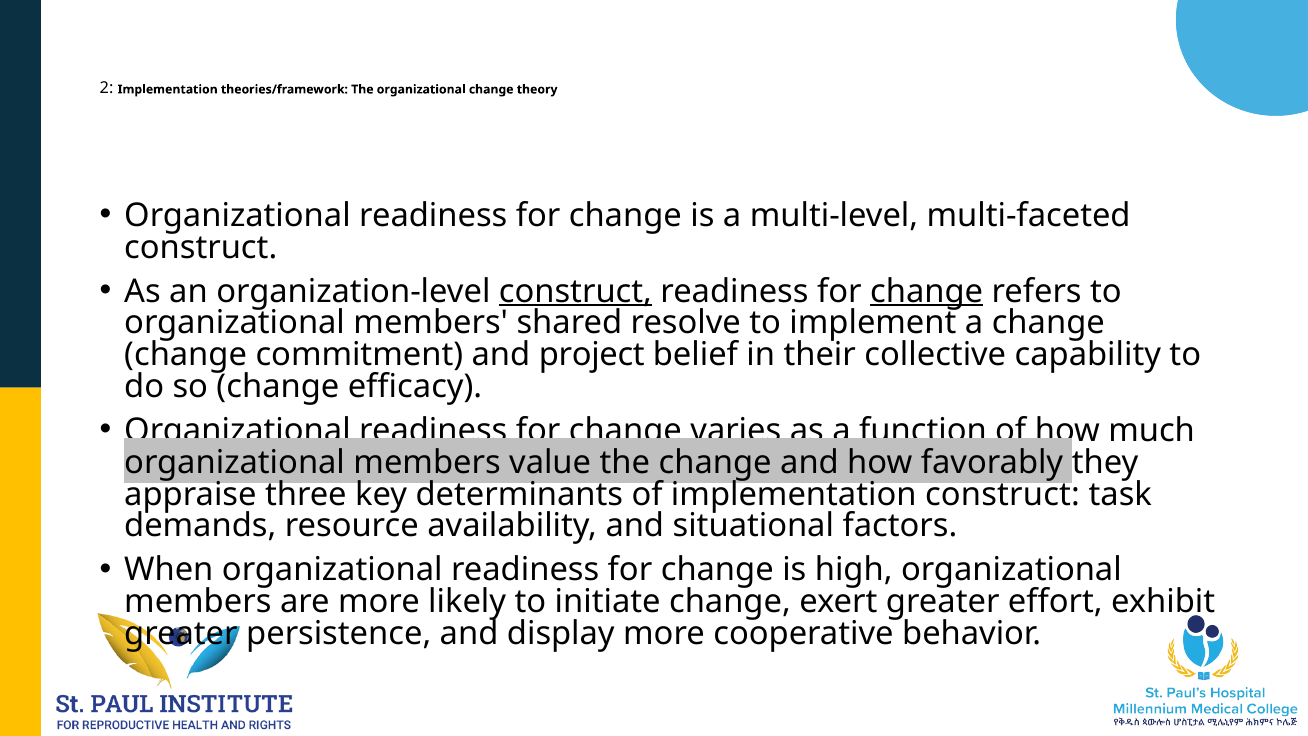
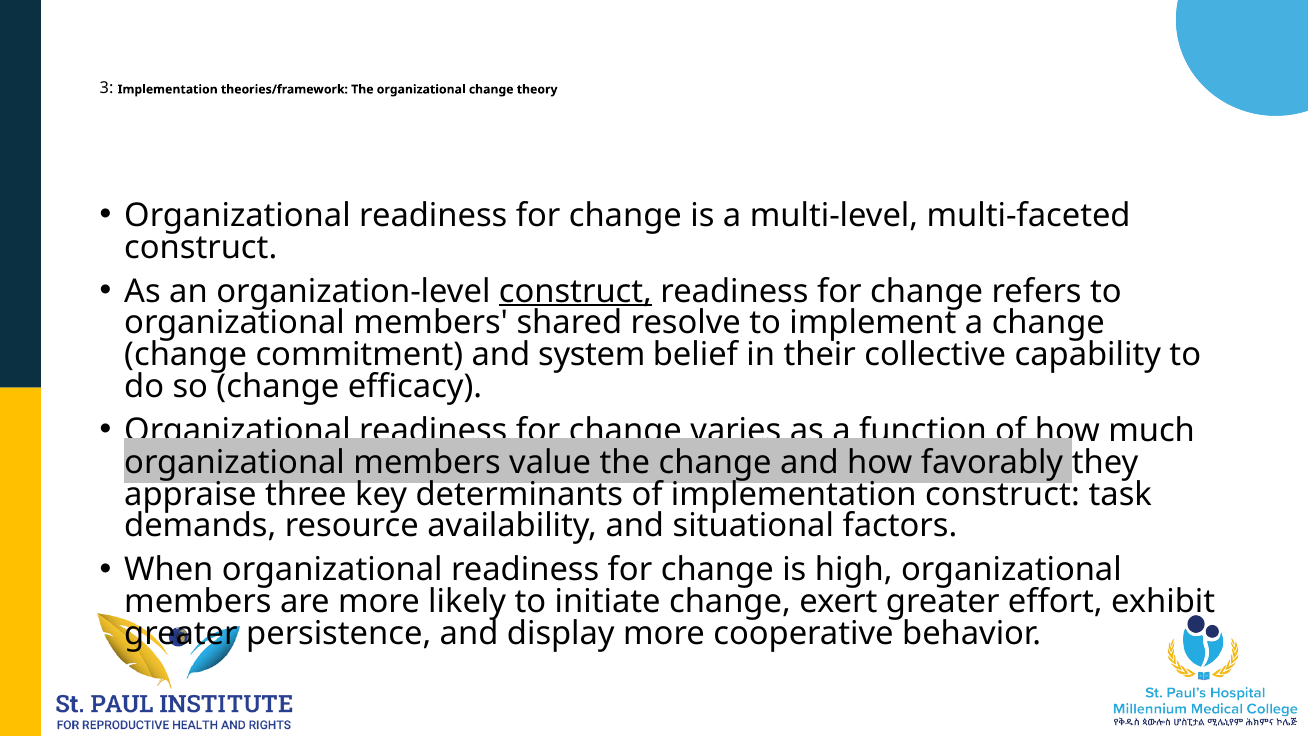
2: 2 -> 3 (107, 88)
change underline: present -> none (927, 291)
project: project -> system (592, 355)
